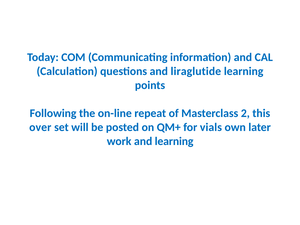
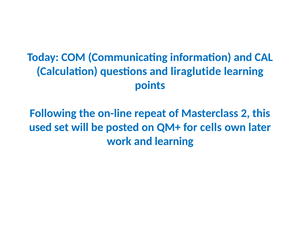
over: over -> used (40, 127)
vials: vials -> cells (211, 127)
